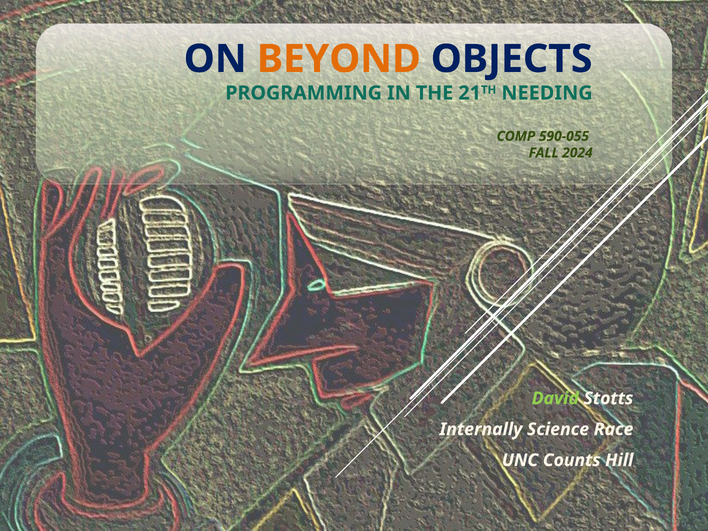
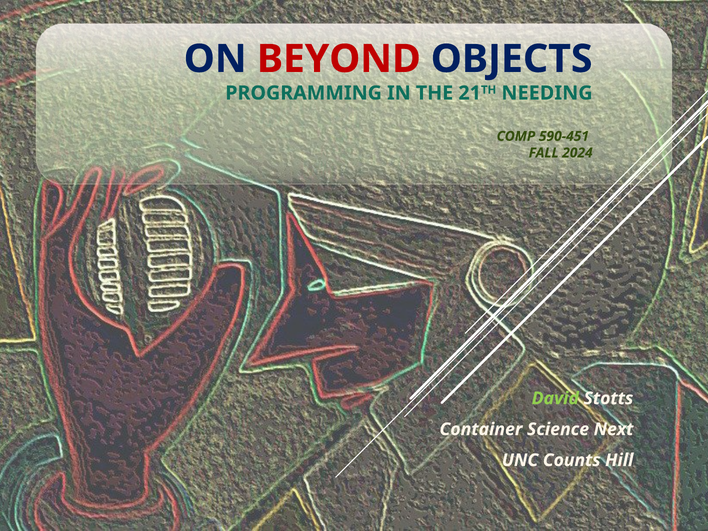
BEYOND colour: orange -> red (339, 59)
590-055: 590-055 -> 590-451 (564, 136)
Internally: Internally -> Container (481, 429)
Race: Race -> Next (614, 429)
